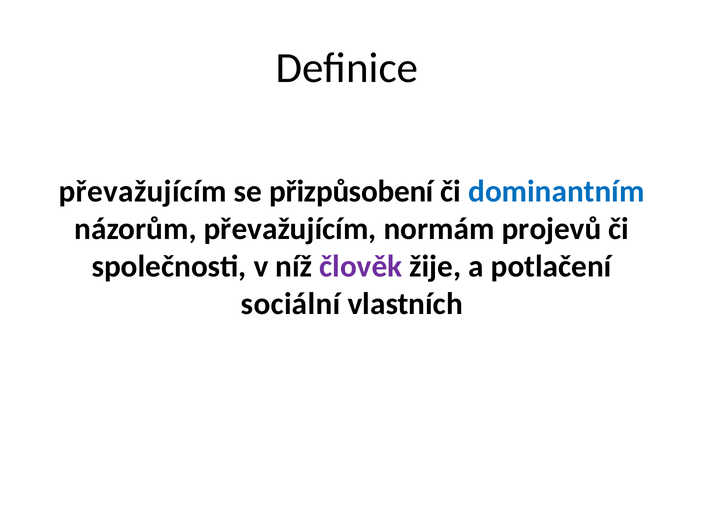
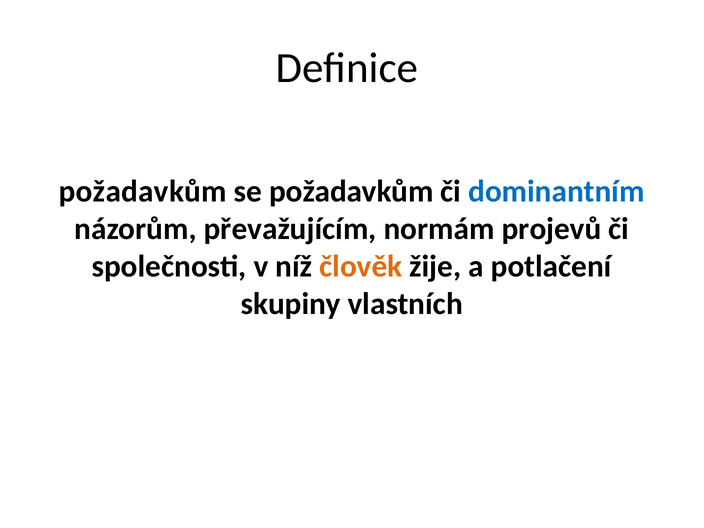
převažujícím: převažujícím -> požadavkům (143, 192)
se přizpůsobení: přizpůsobení -> požadavkům (351, 192)
člověk colour: purple -> orange (361, 267)
sociální: sociální -> skupiny (291, 304)
